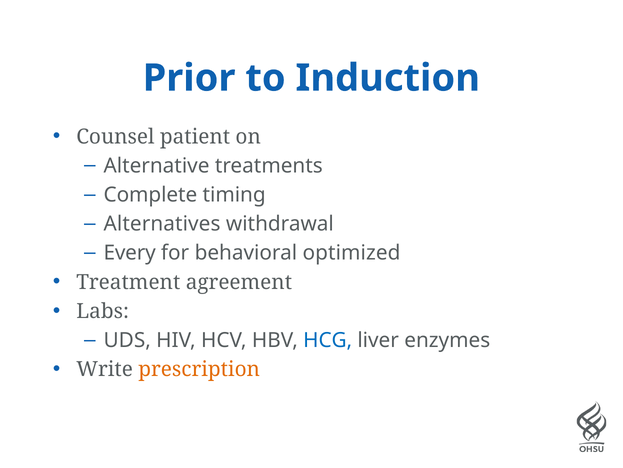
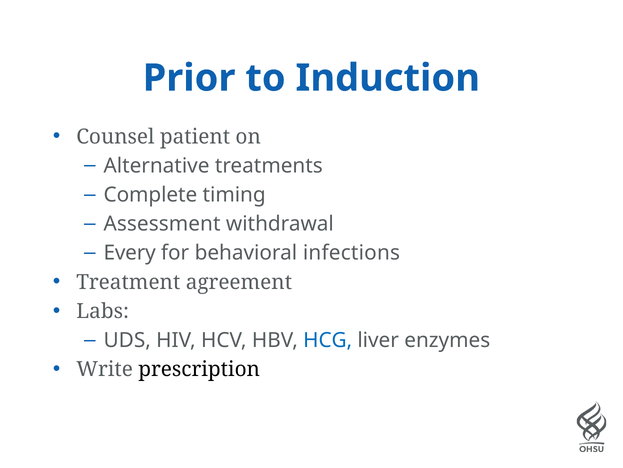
Alternatives: Alternatives -> Assessment (162, 224)
optimized: optimized -> infections (351, 253)
prescription colour: orange -> black (199, 369)
